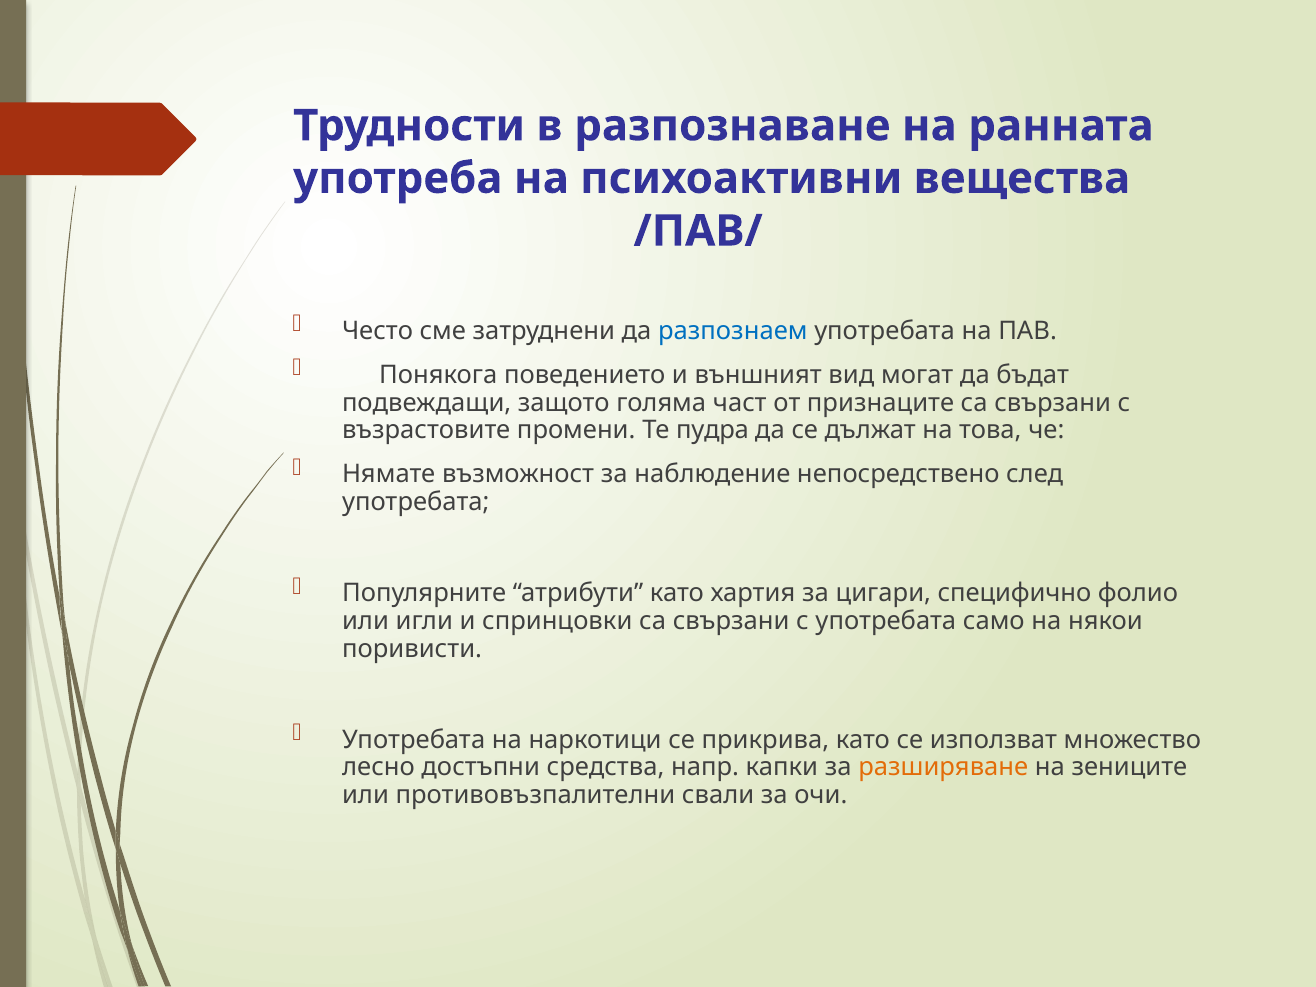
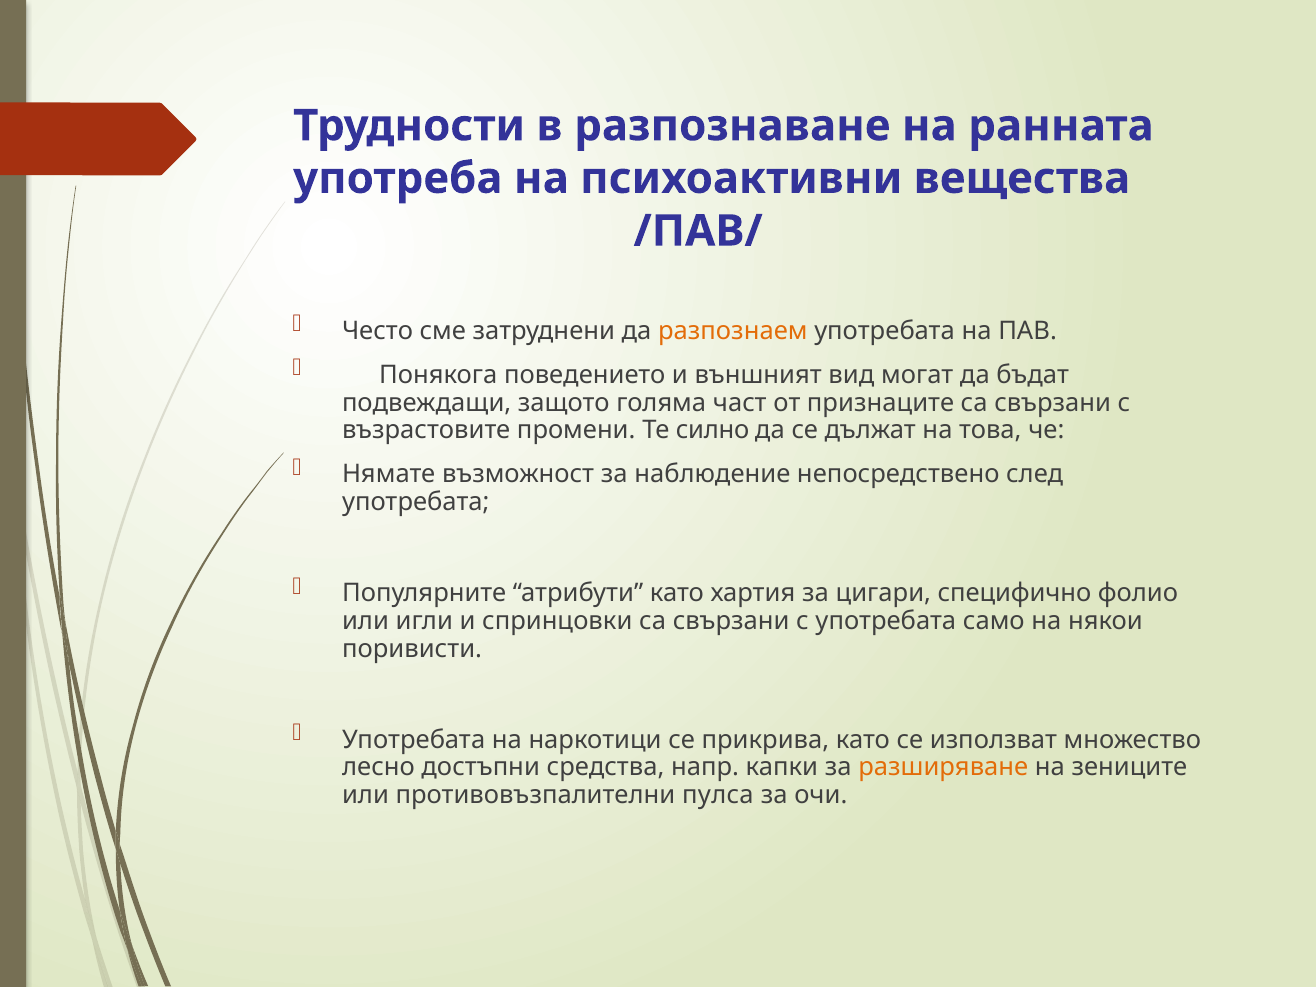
разпознаем colour: blue -> orange (733, 331)
пудра: пудра -> силно (712, 430)
свали: свали -> пулса (718, 795)
